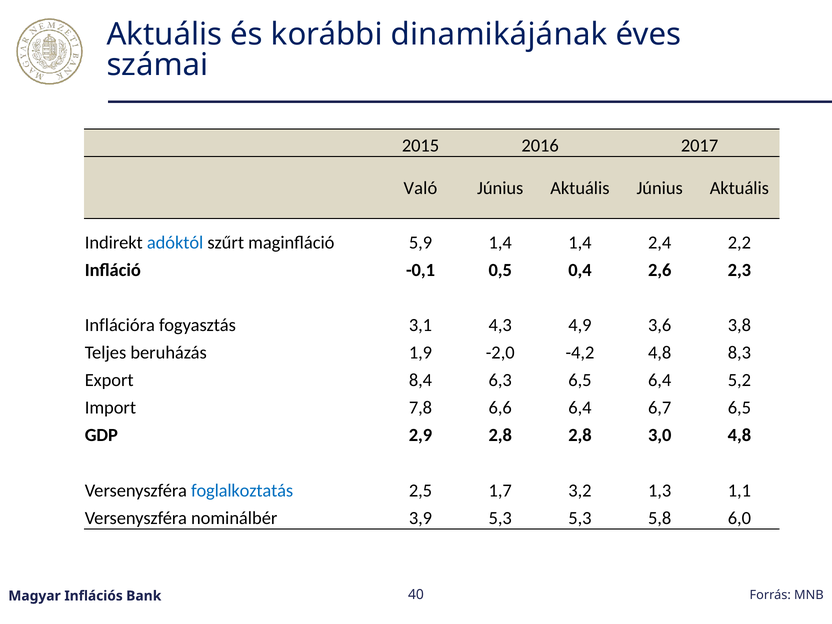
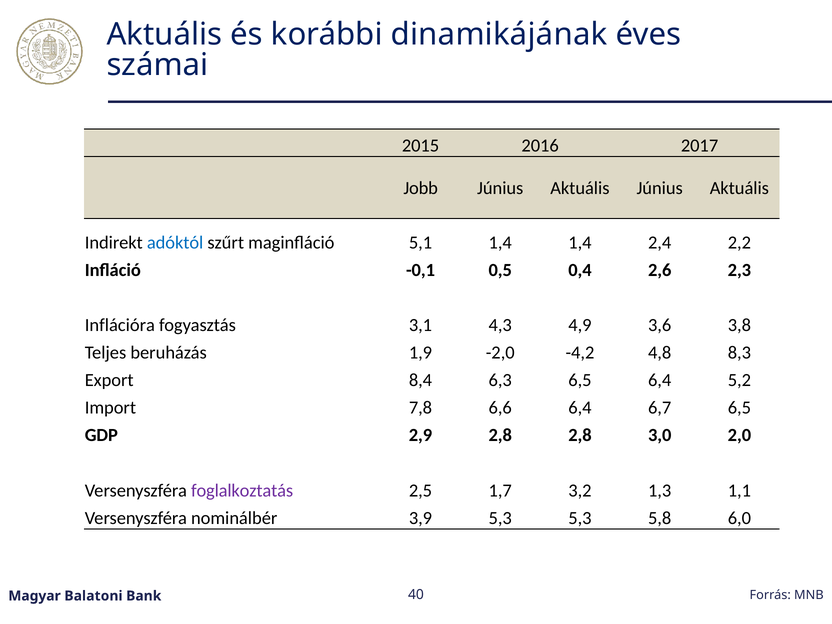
Való: Való -> Jobb (421, 188)
5,9: 5,9 -> 5,1 (421, 242)
3,0 4,8: 4,8 -> 2,0 (739, 435)
foglalkoztatás colour: blue -> purple (242, 490)
Inflációs: Inflációs -> Balatoni (94, 596)
